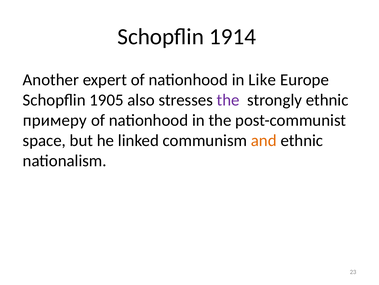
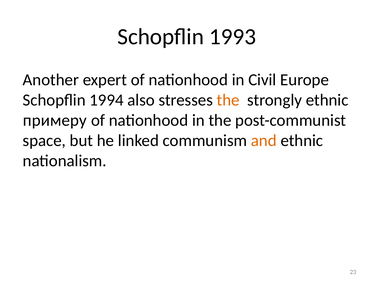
1914: 1914 -> 1993 (233, 37)
Like: Like -> Civil (262, 80)
1905: 1905 -> 1994 (107, 100)
the colour: purple -> orange (228, 100)
